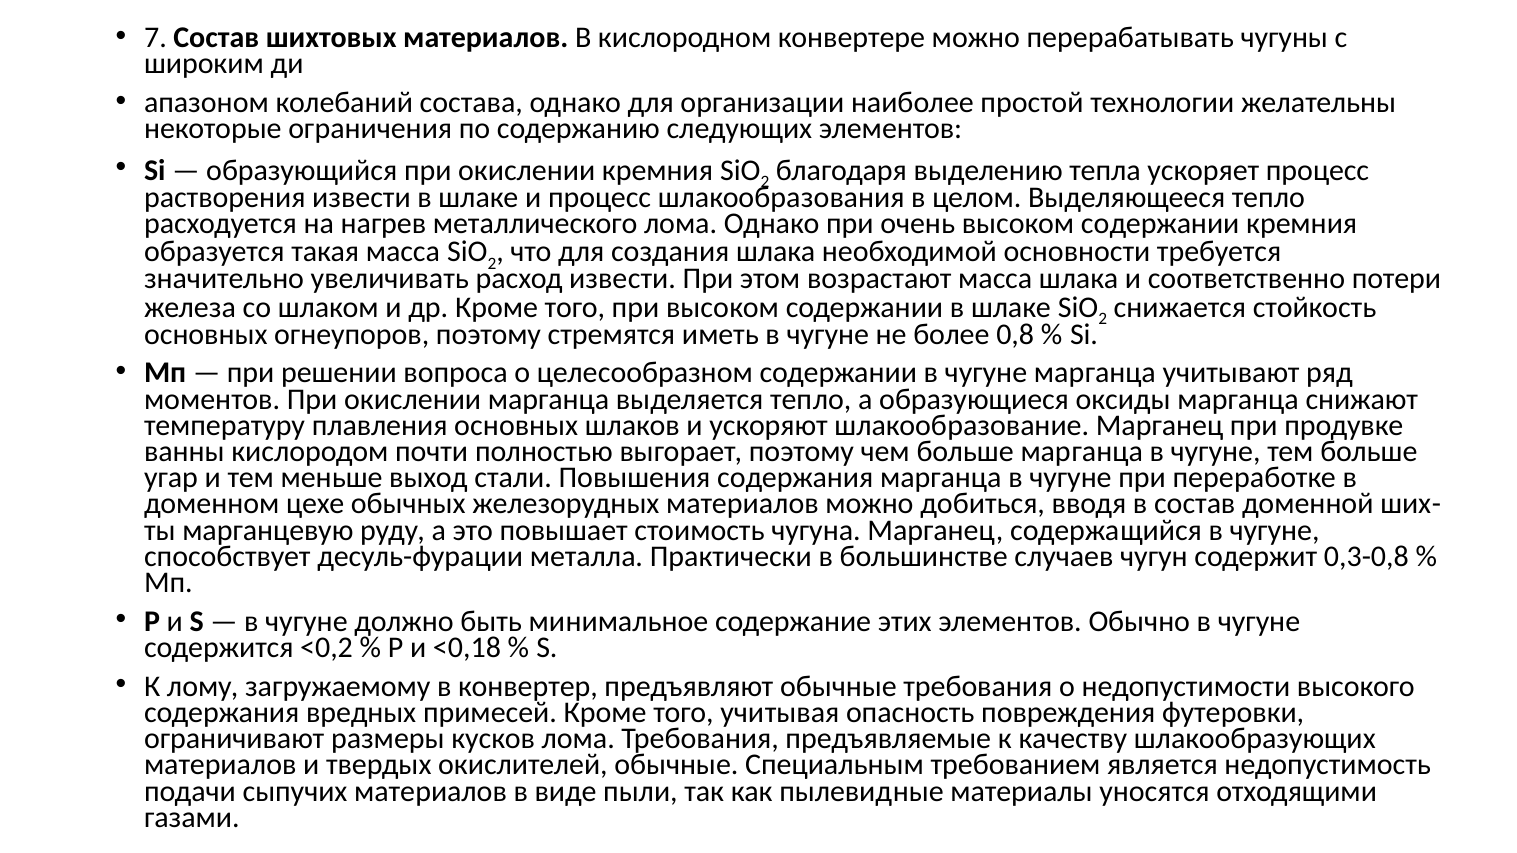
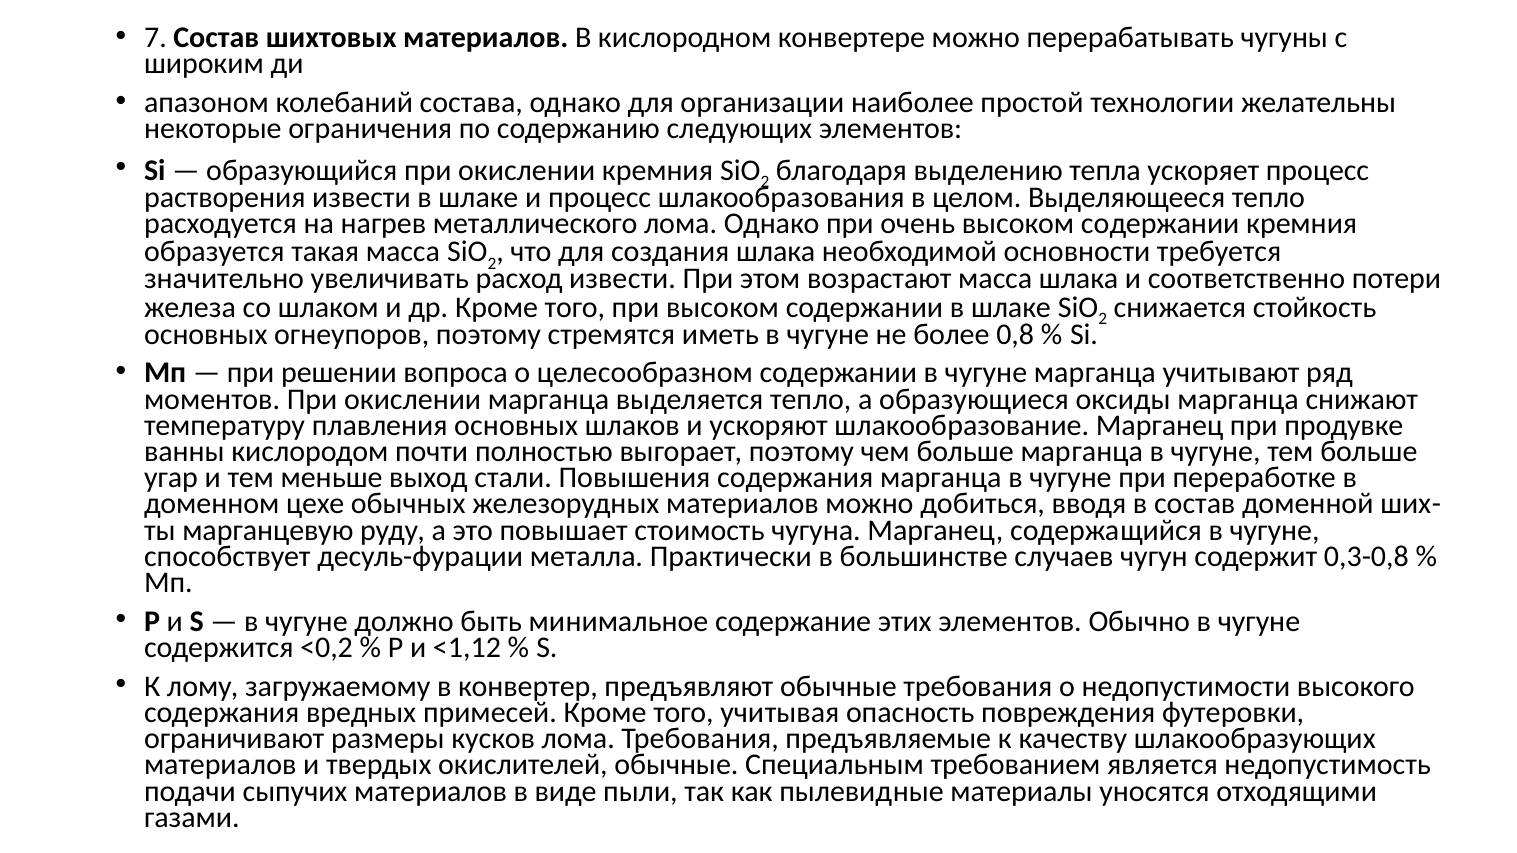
<0,18: <0,18 -> <1,12 (467, 648)
